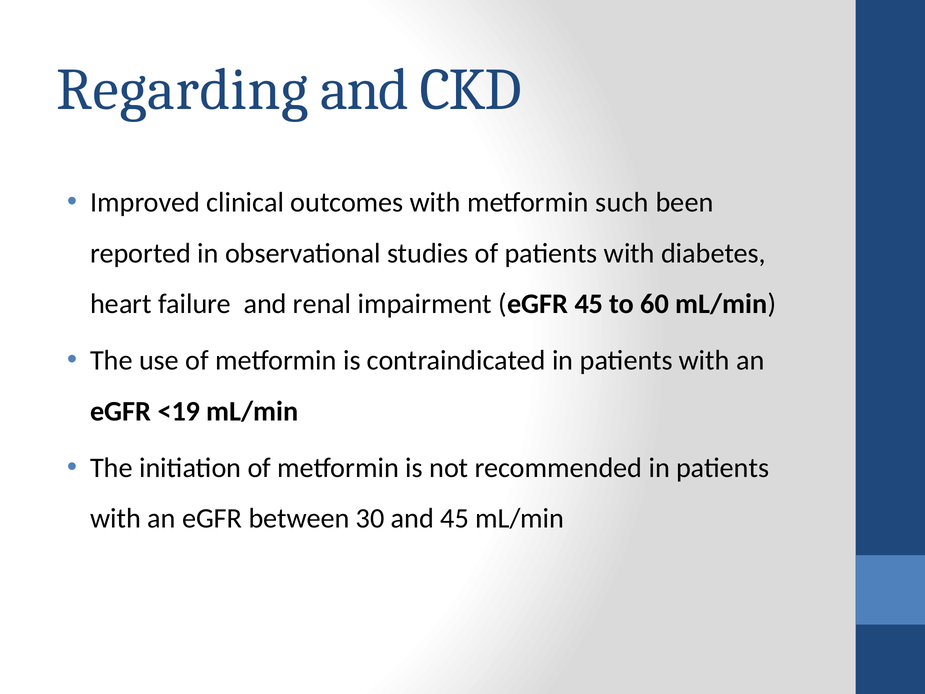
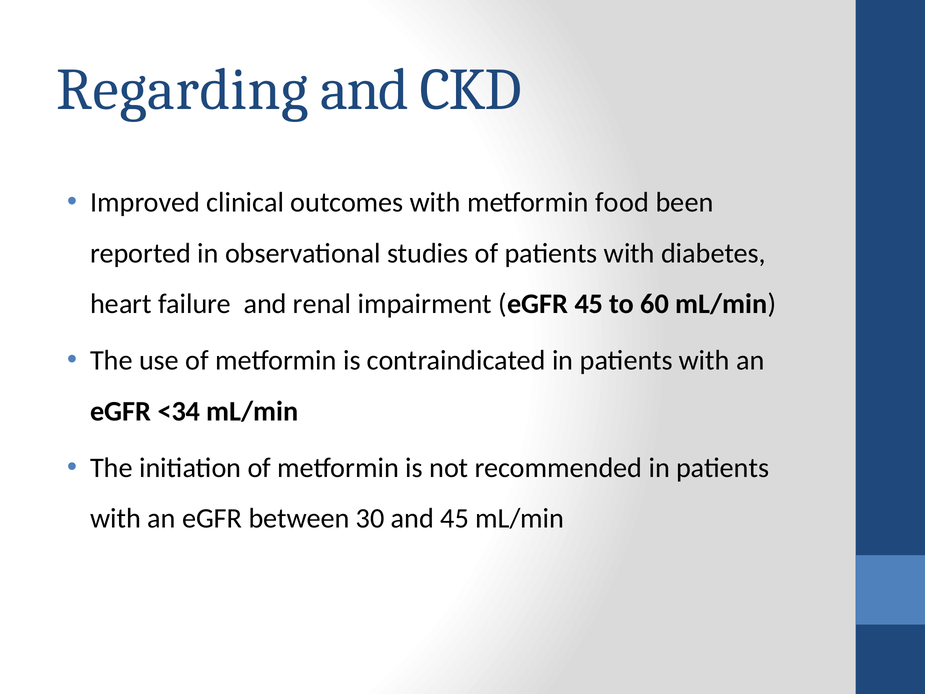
such: such -> food (622, 202)
<19: <19 -> <34 (179, 411)
